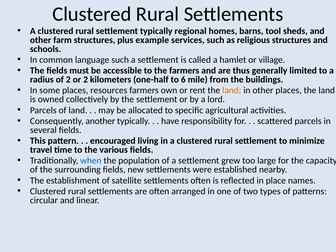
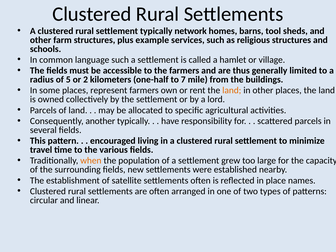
regional: regional -> network (191, 31)
of 2: 2 -> 5 (68, 80)
6: 6 -> 7 (183, 80)
resources: resources -> represent (109, 90)
when colour: blue -> orange (91, 161)
